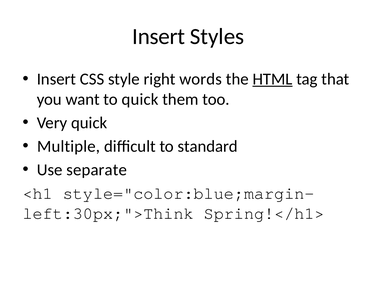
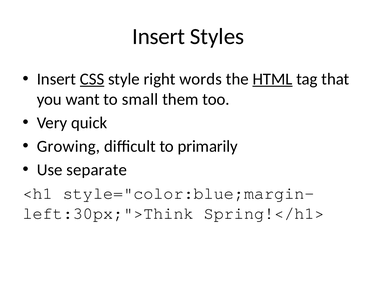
CSS underline: none -> present (92, 79)
to quick: quick -> small (140, 99)
Multiple: Multiple -> Growing (69, 146)
standard: standard -> primarily (208, 146)
